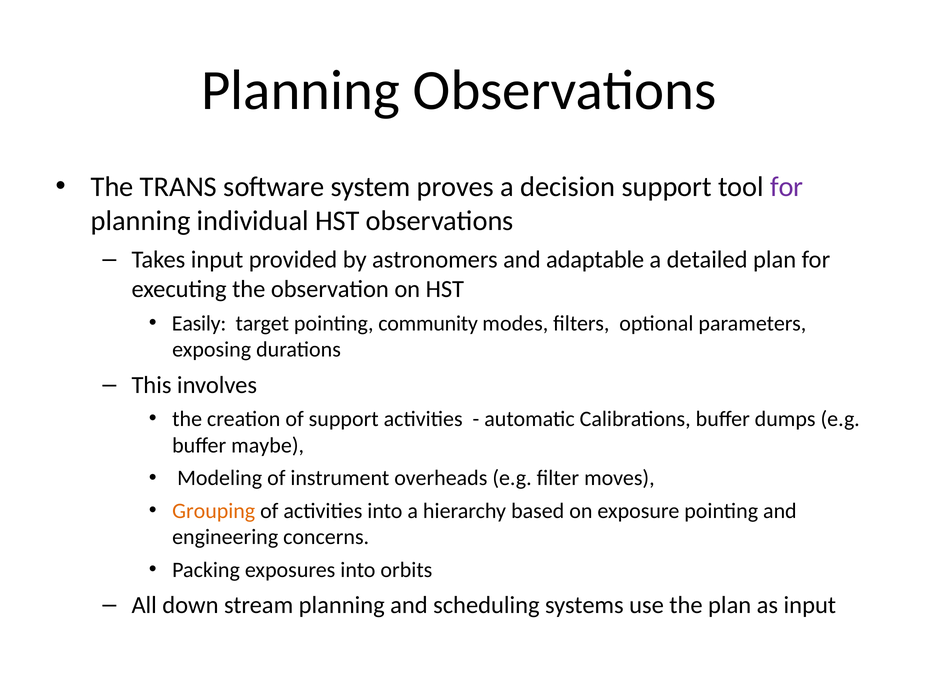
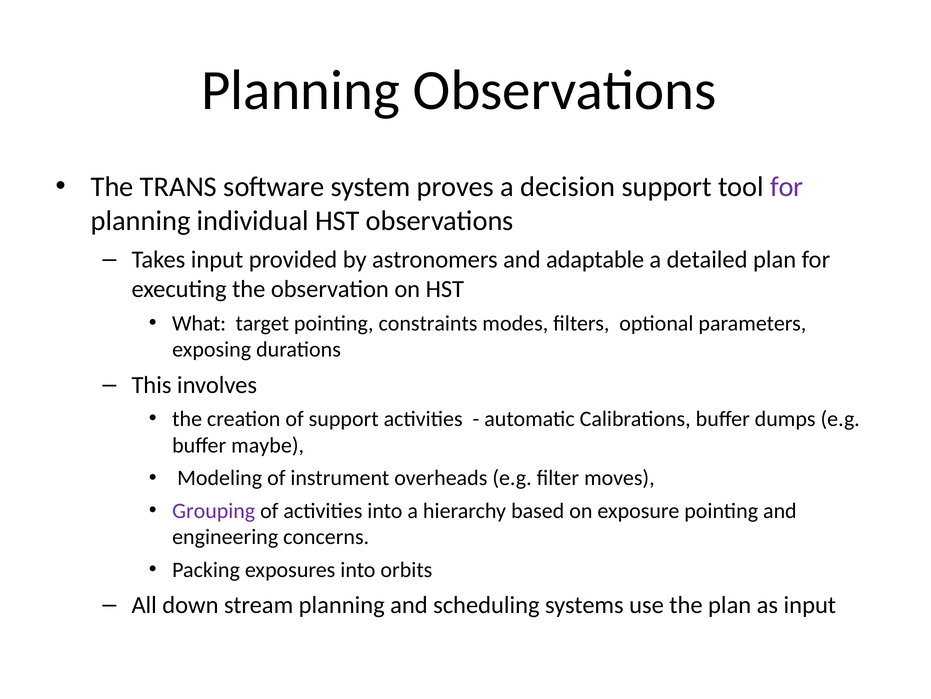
Easily: Easily -> What (199, 323)
community: community -> constraints (428, 323)
Grouping colour: orange -> purple (214, 510)
